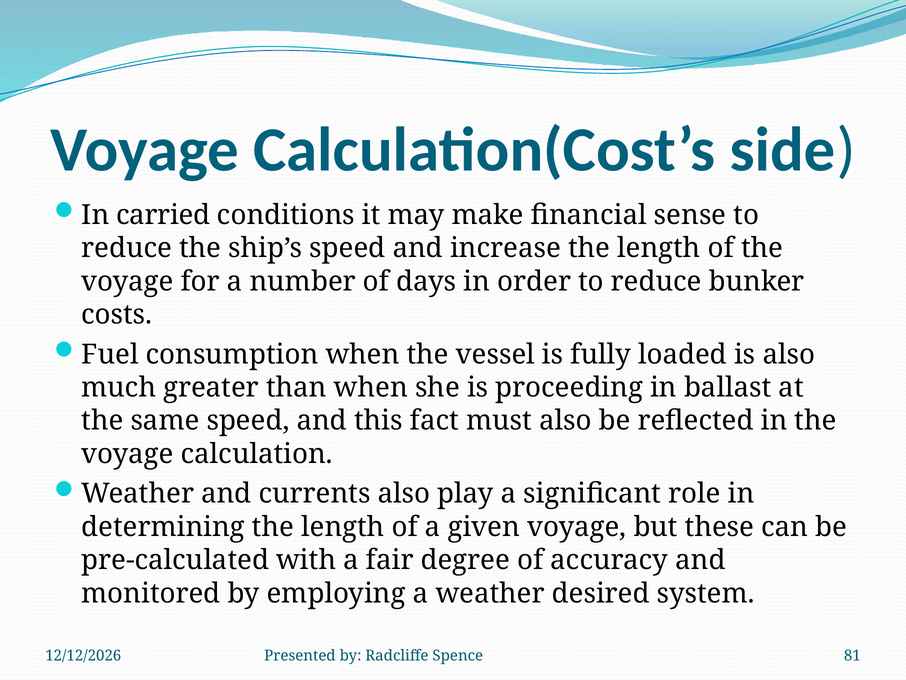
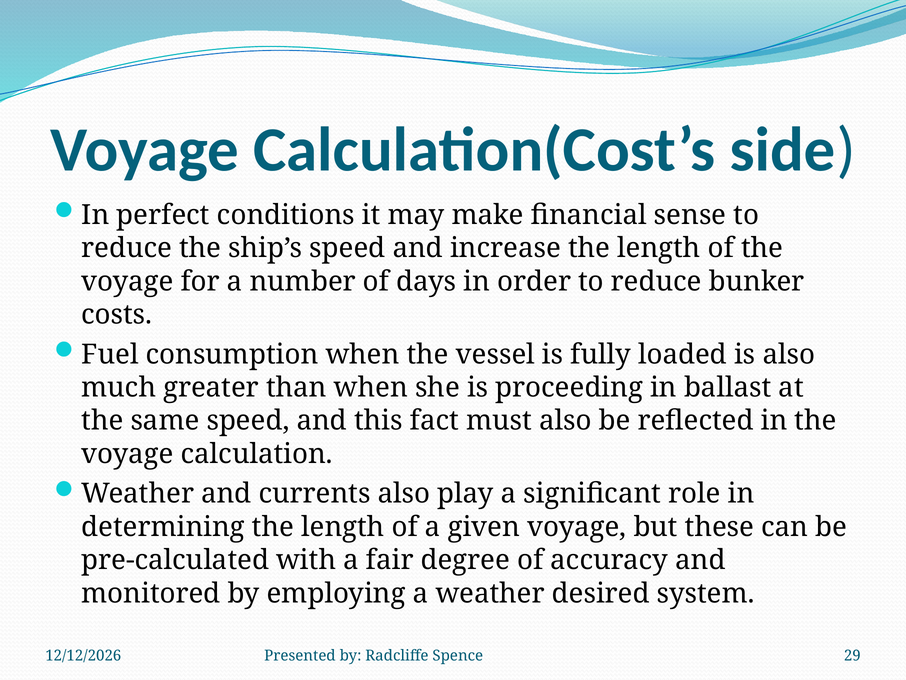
carried: carried -> perfect (163, 215)
81: 81 -> 29 (852, 656)
